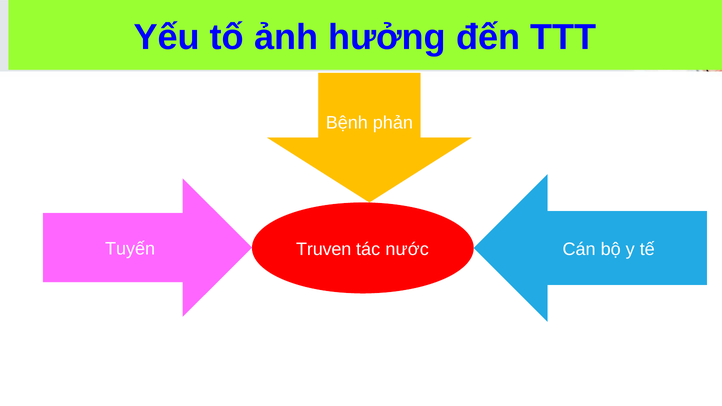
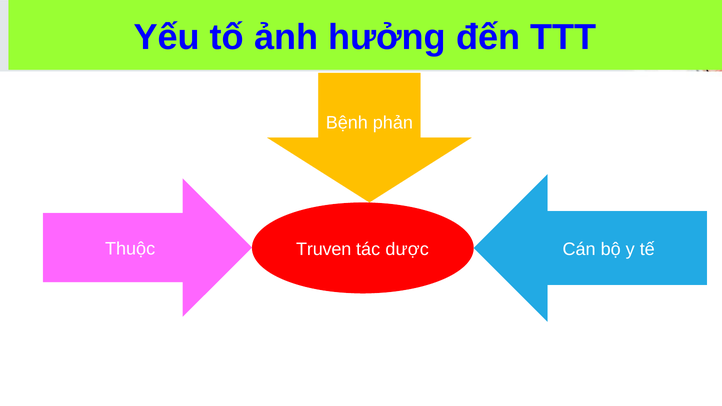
Tuyến: Tuyến -> Thuộc (130, 249)
nước: nước -> dược (407, 249)
